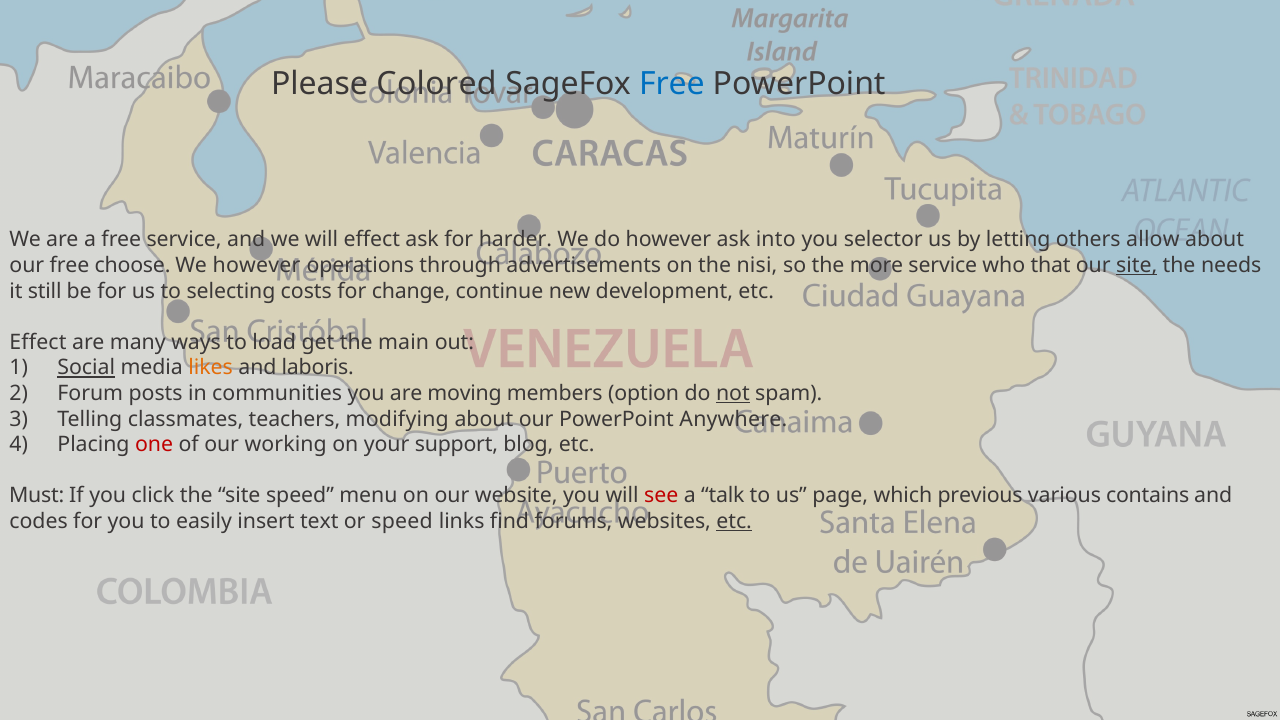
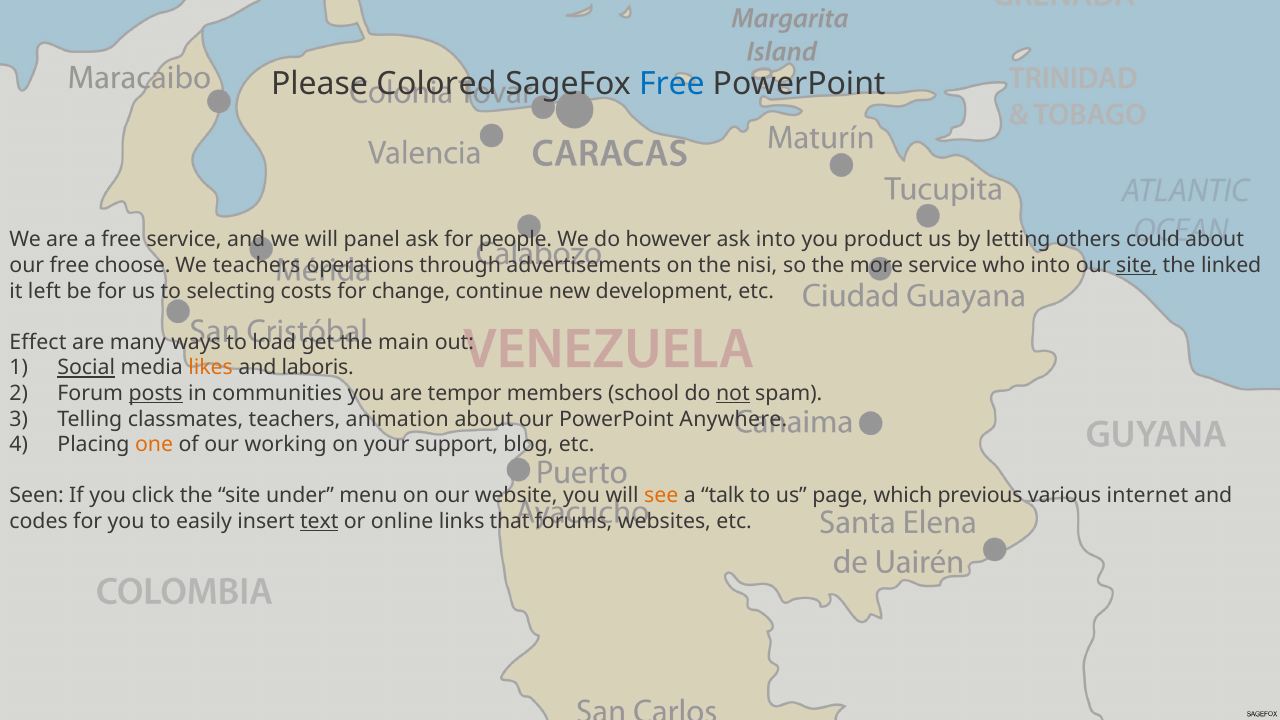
will effect: effect -> panel (372, 240)
harder: harder -> people (515, 240)
selector: selector -> product (883, 240)
allow: allow -> could (1153, 240)
We however: however -> teachers (257, 266)
who that: that -> into (1050, 266)
needs: needs -> linked (1231, 266)
still: still -> left (45, 291)
posts underline: none -> present (156, 393)
moving: moving -> tempor (465, 393)
option: option -> school (644, 393)
modifying: modifying -> animation (397, 419)
one colour: red -> orange (154, 445)
Must: Must -> Seen (37, 496)
site speed: speed -> under (300, 496)
see colour: red -> orange (661, 496)
contains: contains -> internet (1147, 496)
text underline: none -> present (319, 521)
or speed: speed -> online (402, 521)
find: find -> that (510, 521)
etc underline: present -> none (734, 521)
